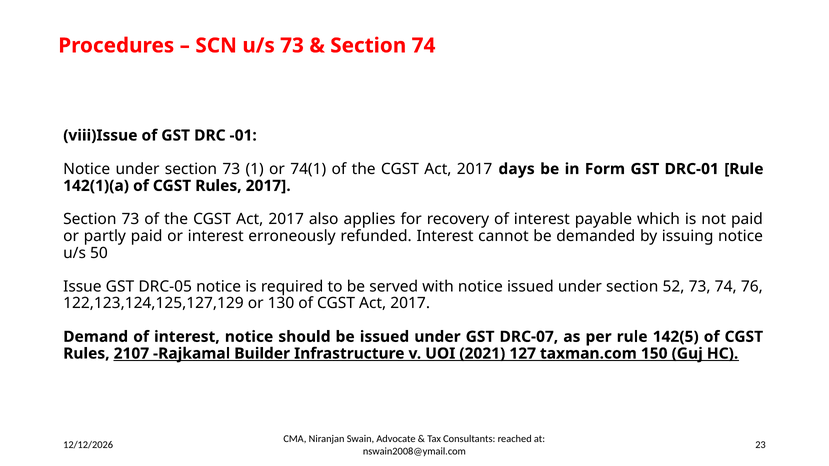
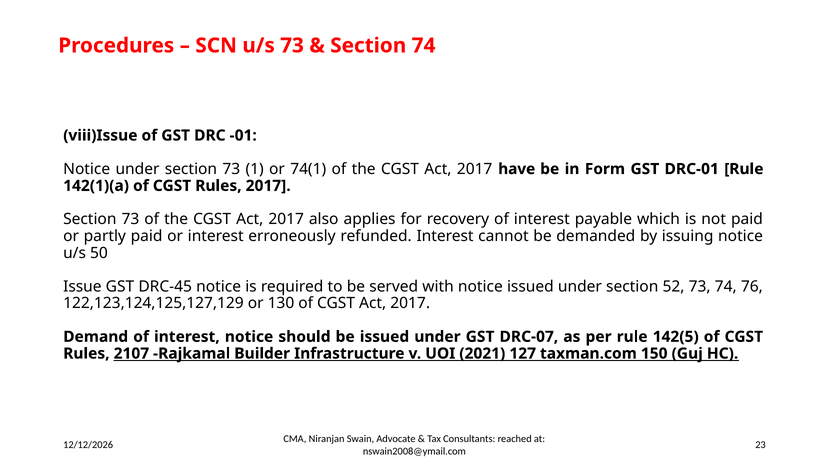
days: days -> have (517, 169)
DRC-05: DRC-05 -> DRC-45 (165, 287)
